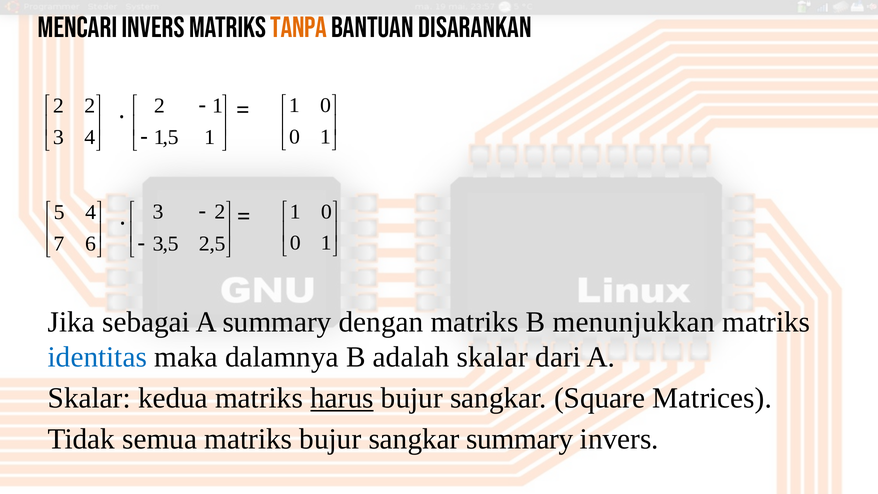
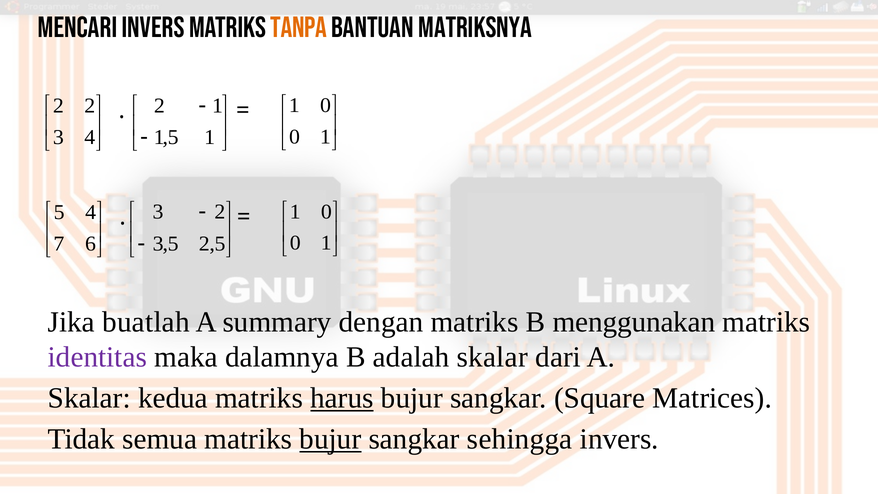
DISARANKAN: DISARANKAN -> MATRIKSNYA (475, 28)
sebagai: sebagai -> buatlah (146, 322)
menunjukkan: menunjukkan -> menggunakan (634, 322)
identitas colour: blue -> purple (97, 357)
bujur underline: none -> present (330, 439)
sangkar summary: summary -> sehingga (520, 439)
